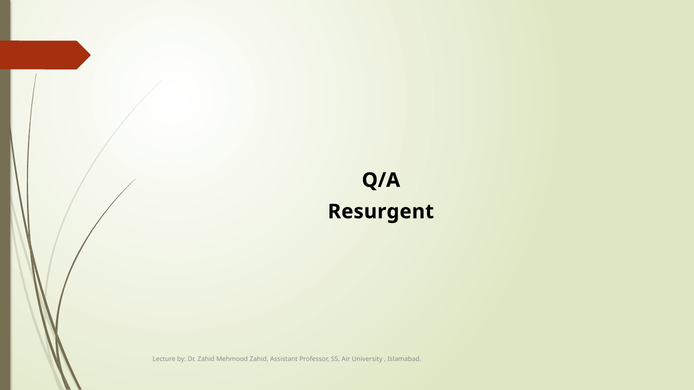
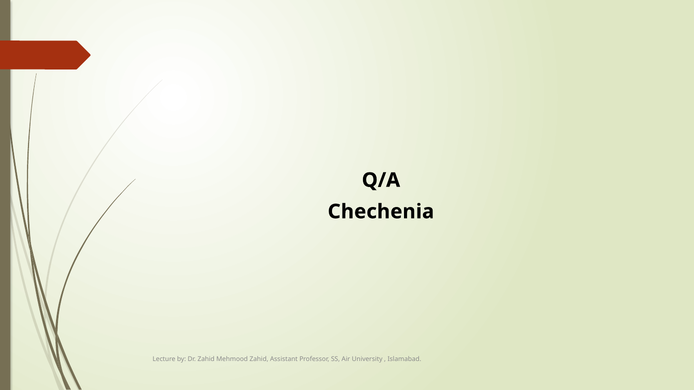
Resurgent: Resurgent -> Chechenia (381, 212)
